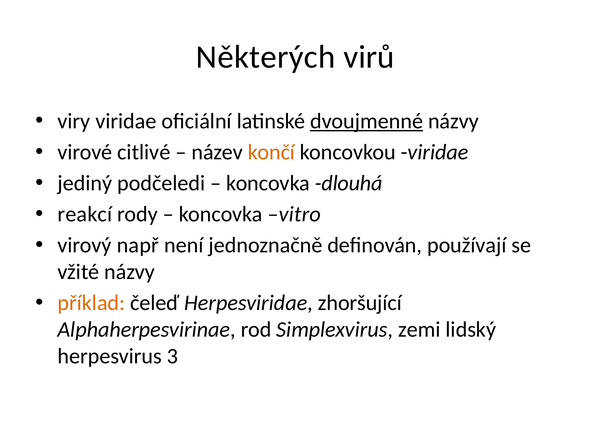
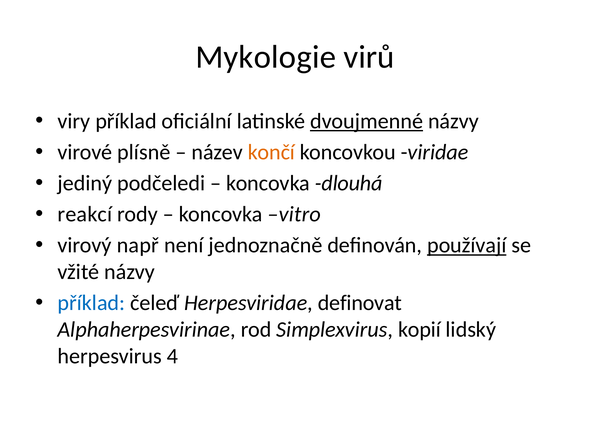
Některých: Některých -> Mykologie (266, 57)
viry viridae: viridae -> příklad (126, 121)
citlivé: citlivé -> plísně (144, 152)
používají underline: none -> present (467, 245)
příklad colour: orange -> blue (91, 303)
zhoršující: zhoršující -> definovat (360, 303)
zemi: zemi -> kopií (419, 329)
3: 3 -> 4 (172, 356)
